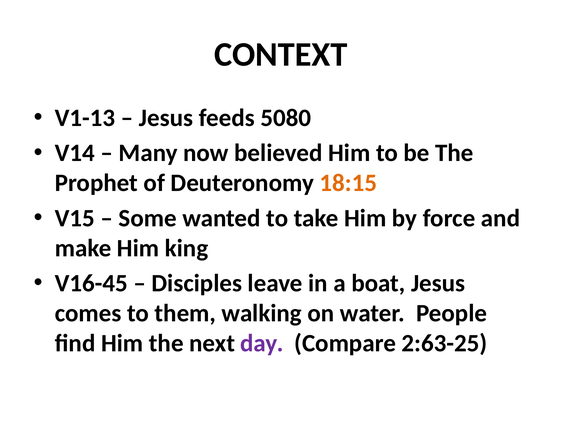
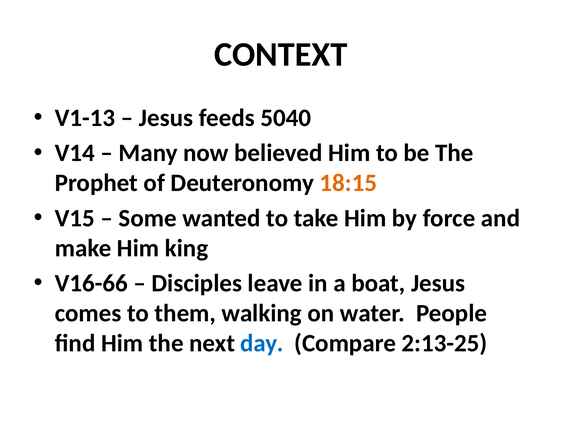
5080: 5080 -> 5040 (286, 118)
V16-45: V16-45 -> V16-66 (91, 283)
day colour: purple -> blue (262, 343)
2:63-25: 2:63-25 -> 2:13-25 (444, 343)
